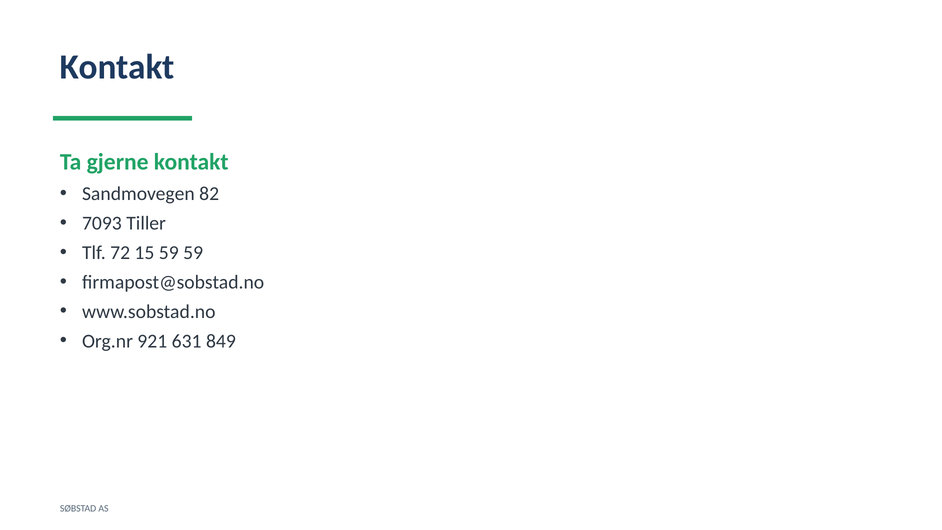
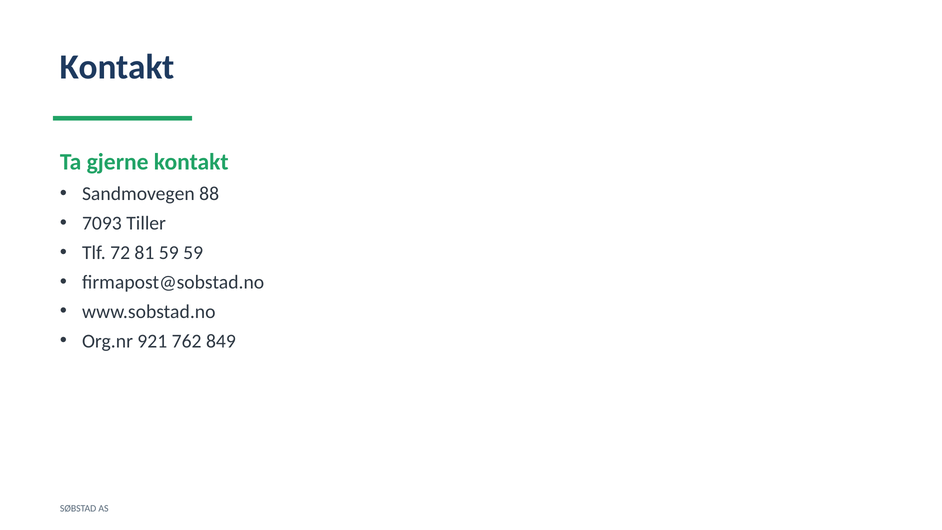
82: 82 -> 88 (209, 194)
15: 15 -> 81 (144, 253)
631: 631 -> 762 (187, 341)
